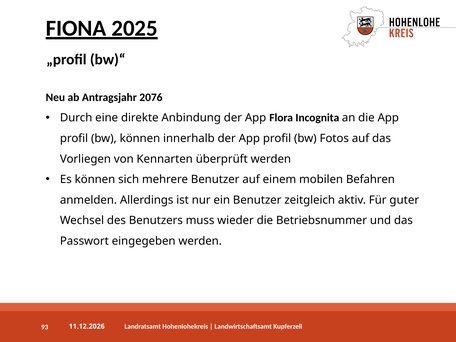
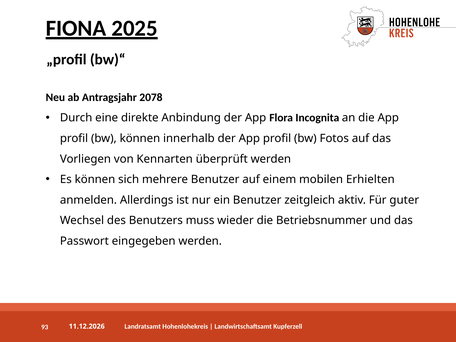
2076: 2076 -> 2078 (151, 97)
Befahren: Befahren -> Erhielten (370, 179)
